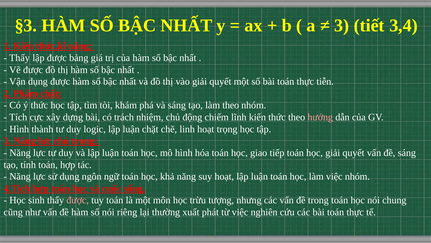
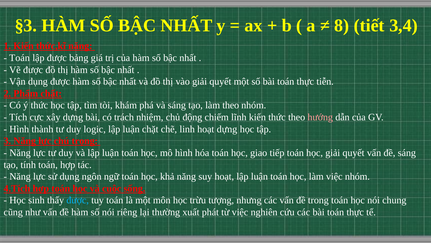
3: 3 -> 8 (342, 25)
Thấy: Thấy -> Toán (20, 58)
hoạt trọng: trọng -> dựng (227, 129)
được colour: pink -> light blue (78, 200)
